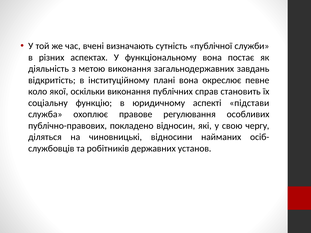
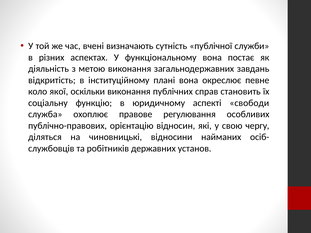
підстави: підстави -> свободи (249, 103)
покладено: покладено -> орієнтацію (132, 126)
